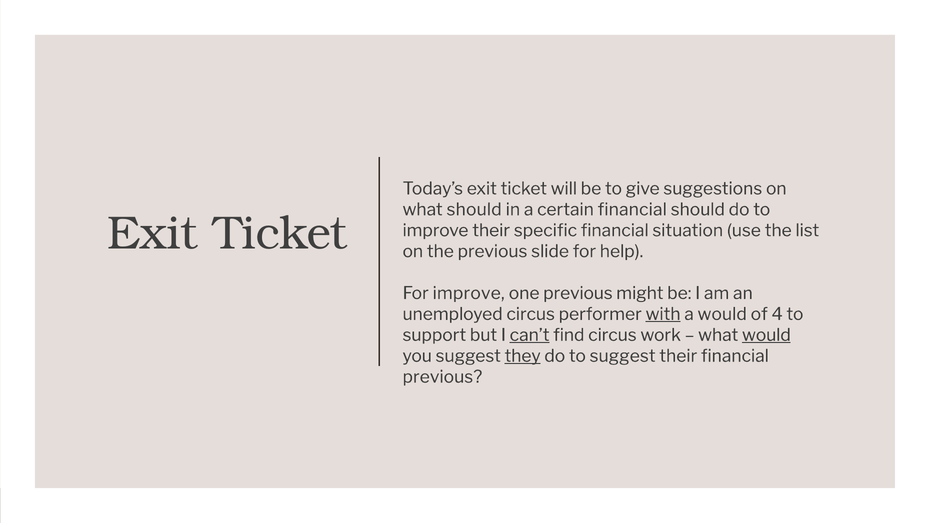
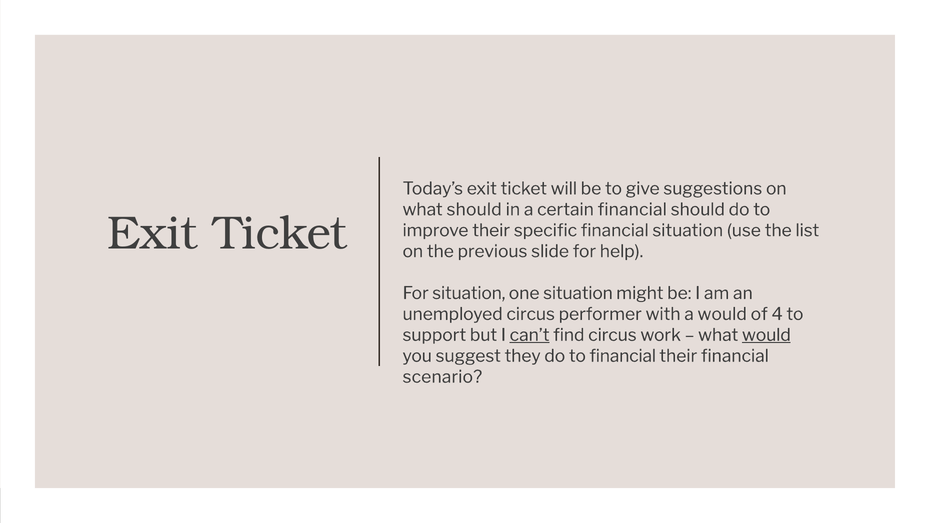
For improve: improve -> situation (469, 293)
one previous: previous -> situation (578, 293)
with underline: present -> none (663, 314)
they underline: present -> none (523, 356)
to suggest: suggest -> financial (623, 356)
previous: previous -> scenario (442, 377)
